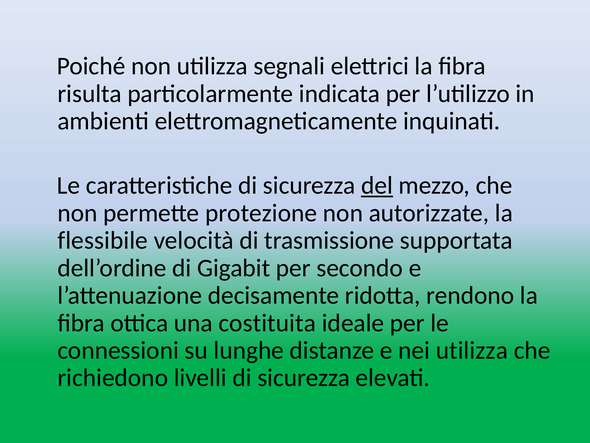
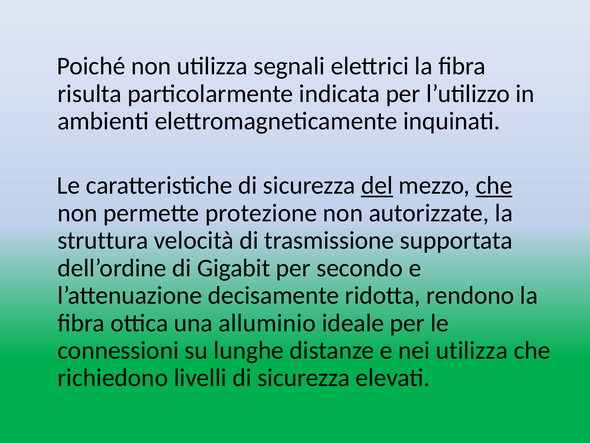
che underline: none -> present (494, 185)
flessibile: flessibile -> struttura (103, 240)
costituita: costituita -> alluminio (267, 323)
